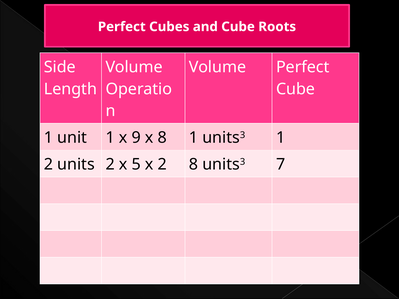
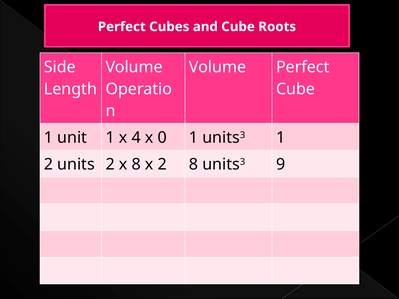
9: 9 -> 4 (136, 138)
x 8: 8 -> 0 (162, 138)
x 5: 5 -> 8 (136, 165)
7: 7 -> 9 (281, 165)
